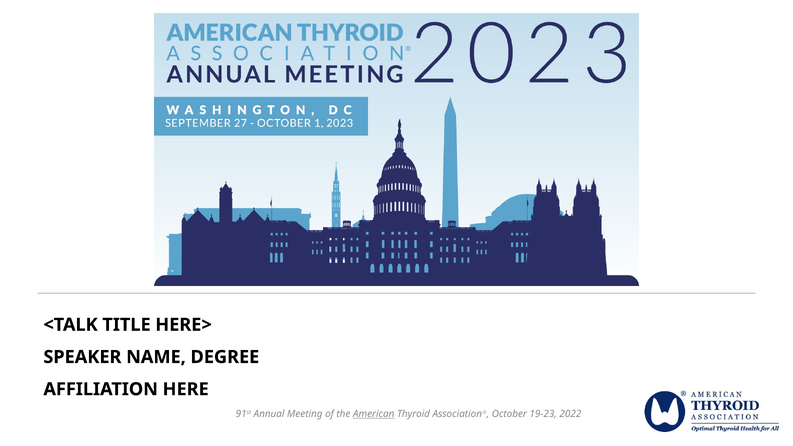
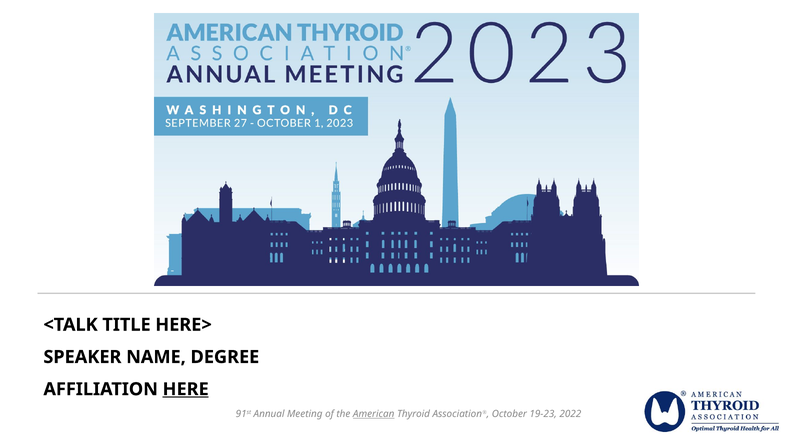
HERE underline: none -> present (186, 389)
